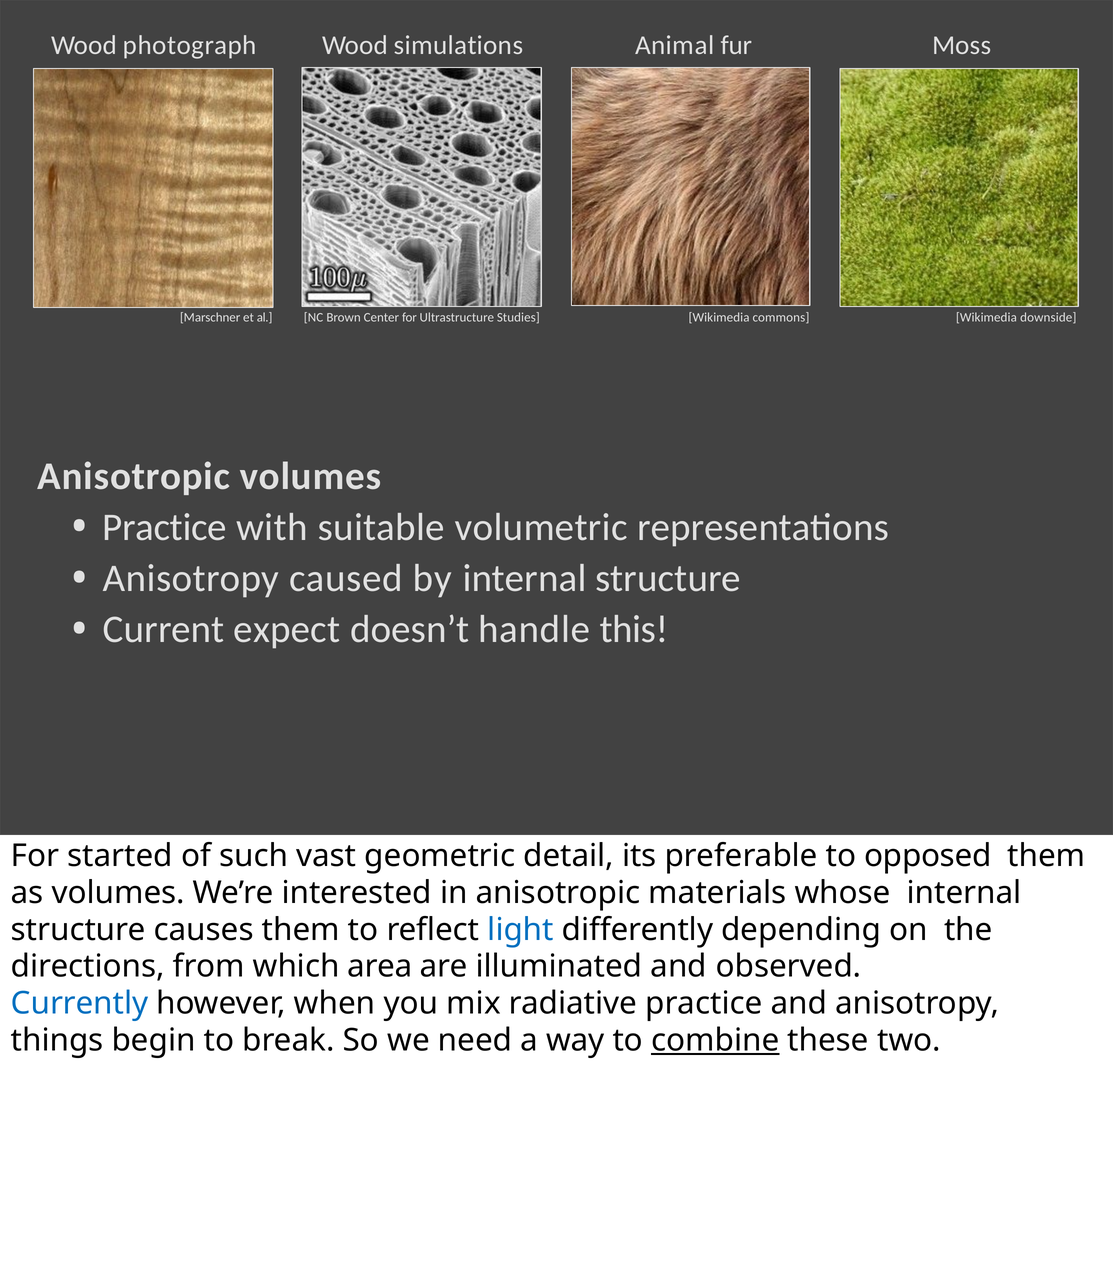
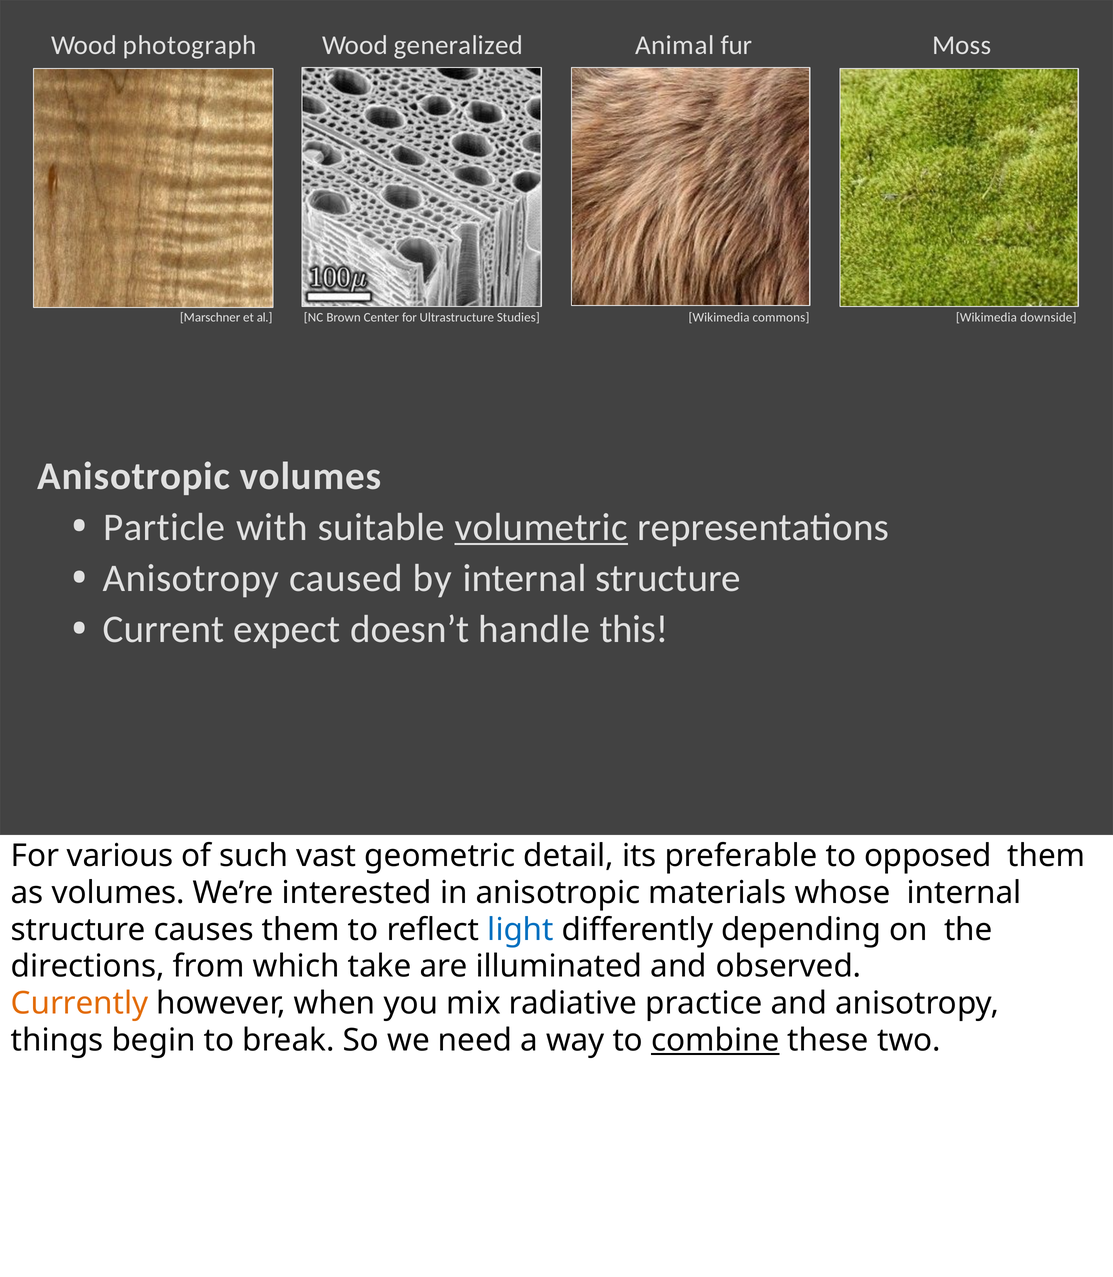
simulations: simulations -> generalized (459, 45)
Practice: Practice -> Particle (164, 527)
volumetric underline: none -> present (541, 527)
started: started -> various (120, 856)
area: area -> take (380, 967)
Currently colour: blue -> orange (80, 1004)
